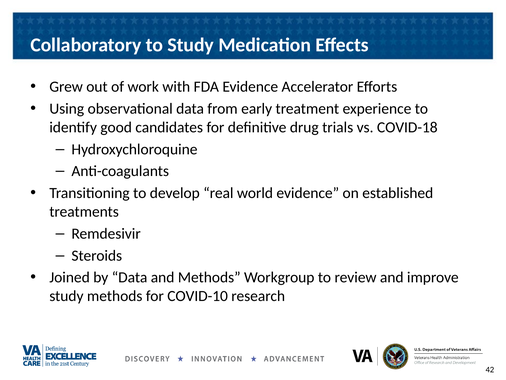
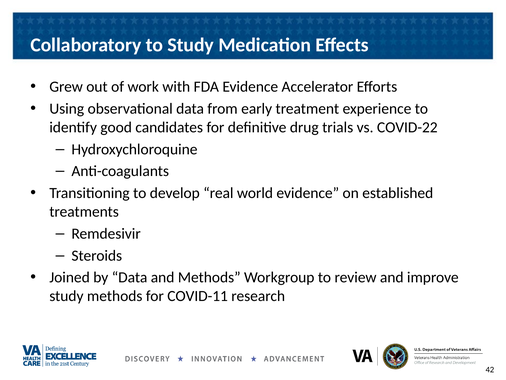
COVID-18: COVID-18 -> COVID-22 (407, 127)
COVID-10: COVID-10 -> COVID-11 (198, 296)
